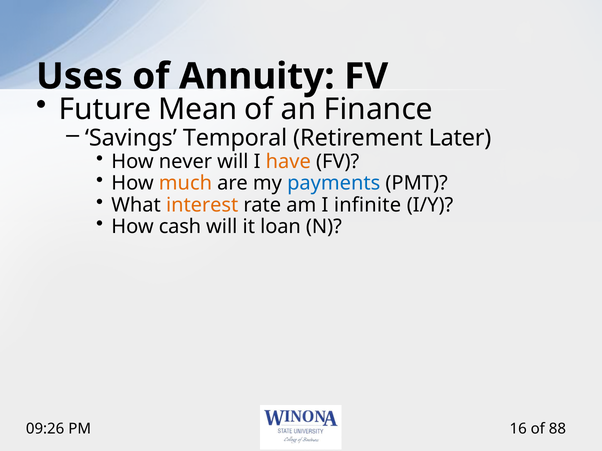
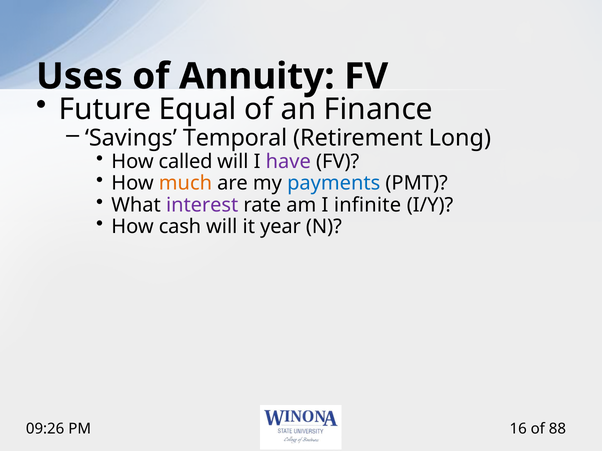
Mean: Mean -> Equal (198, 109)
Later: Later -> Long (460, 138)
never: never -> called (186, 162)
have colour: orange -> purple (288, 162)
interest colour: orange -> purple (202, 205)
loan: loan -> year (281, 227)
